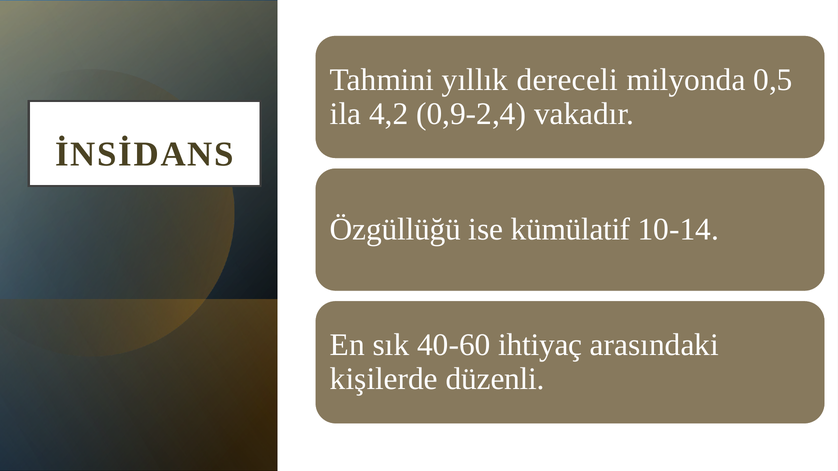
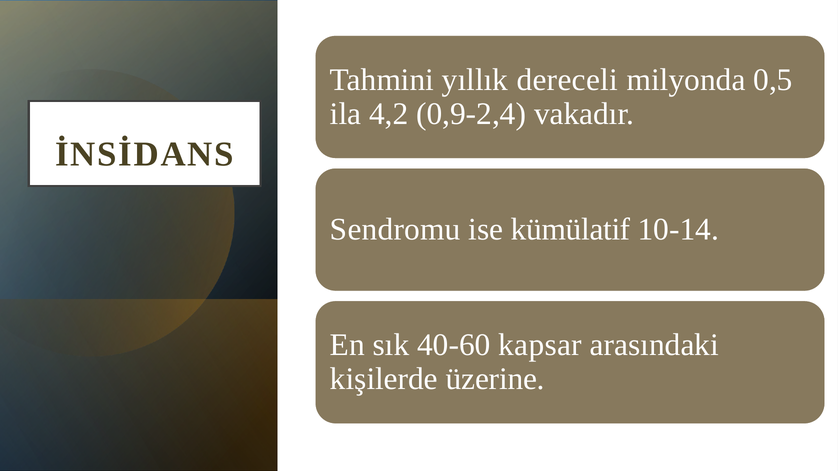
Özgüllüğü: Özgüllüğü -> Sendromu (395, 230)
ihtiyaç: ihtiyaç -> kapsar (540, 345)
düzenli: düzenli -> üzerine (495, 379)
